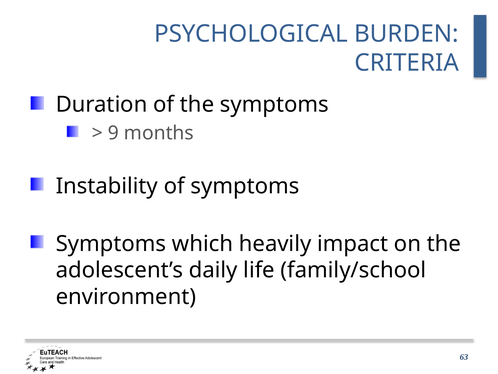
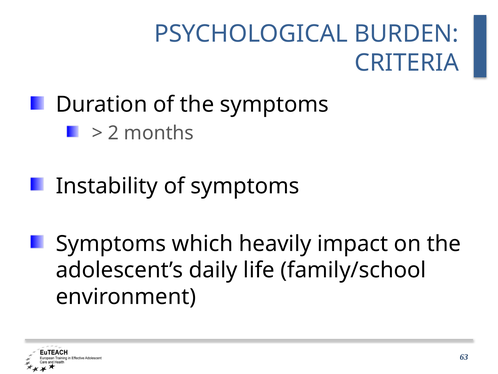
9: 9 -> 2 (113, 133)
